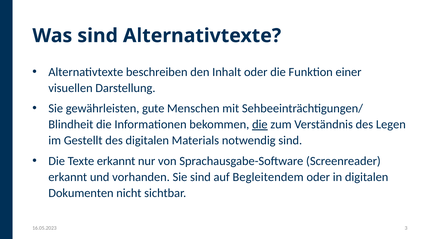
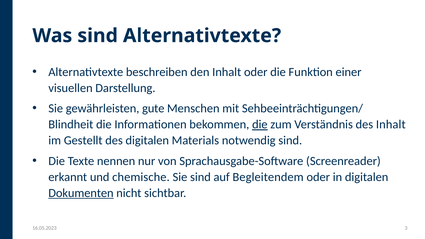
des Legen: Legen -> Inhalt (391, 125)
Texte erkannt: erkannt -> nennen (116, 161)
vorhanden: vorhanden -> chemische (141, 177)
Dokumenten underline: none -> present (81, 193)
